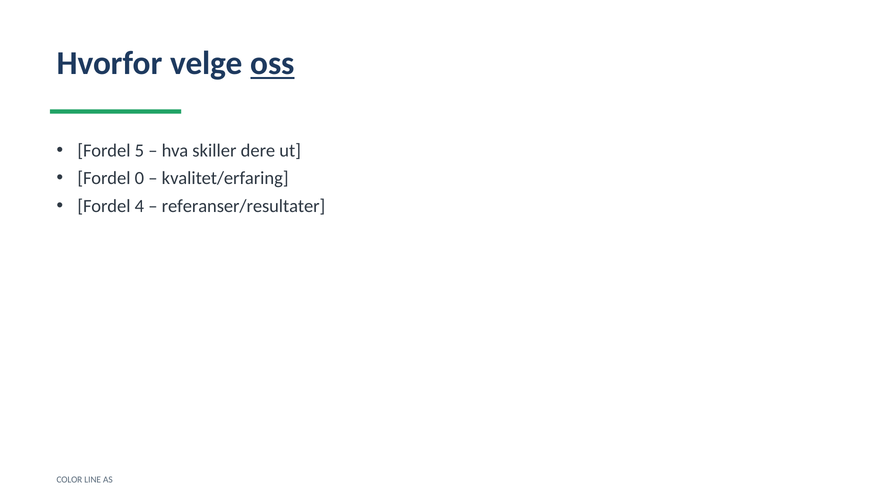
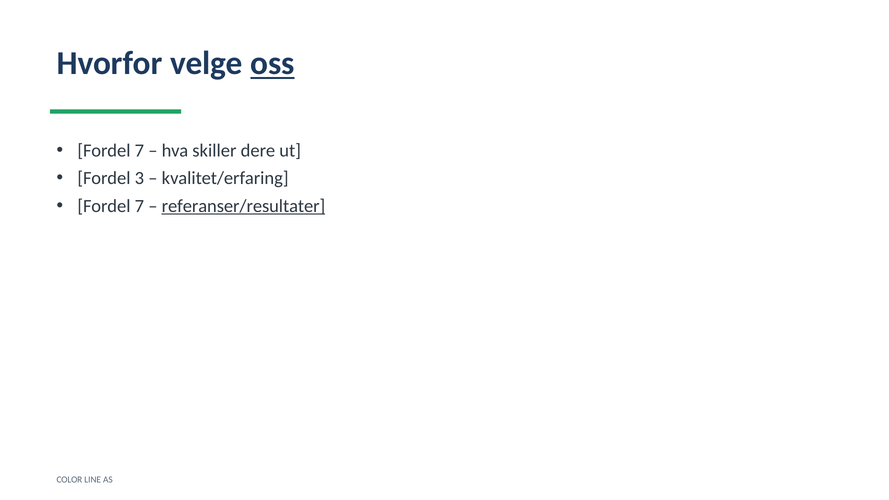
5: 5 -> 7 (139, 151)
0: 0 -> 3 (139, 178)
4: 4 -> 7 (139, 206)
referanser/resultater underline: none -> present (243, 206)
